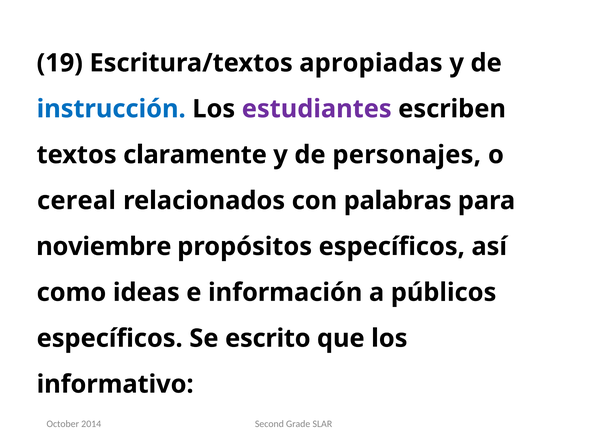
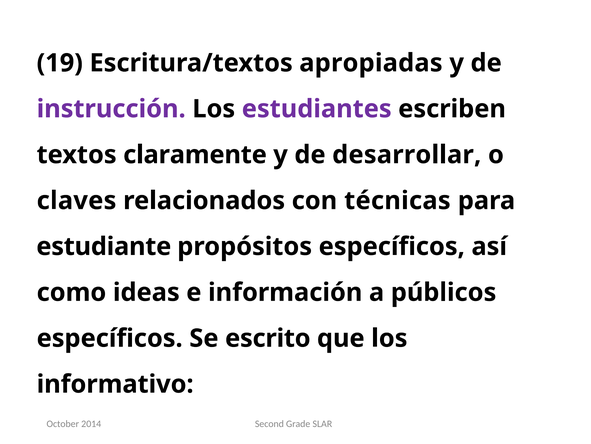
instrucción colour: blue -> purple (111, 109)
personajes: personajes -> desarrollar (407, 155)
cereal: cereal -> claves (77, 200)
palabras: palabras -> técnicas (397, 200)
noviembre: noviembre -> estudiante (104, 246)
